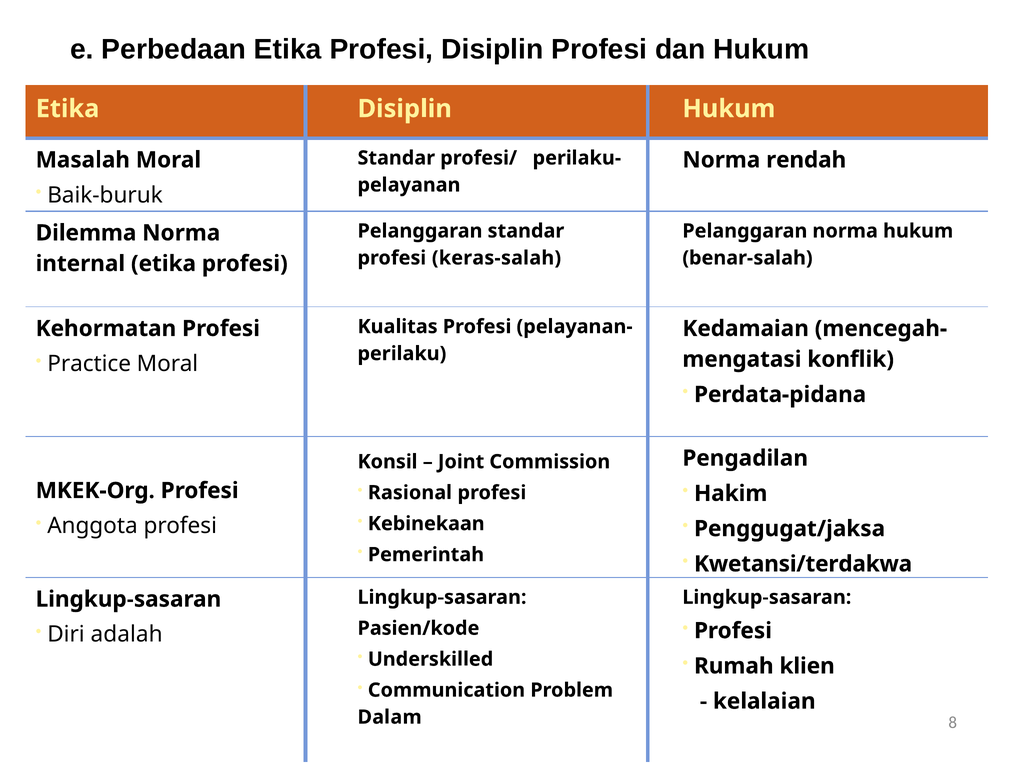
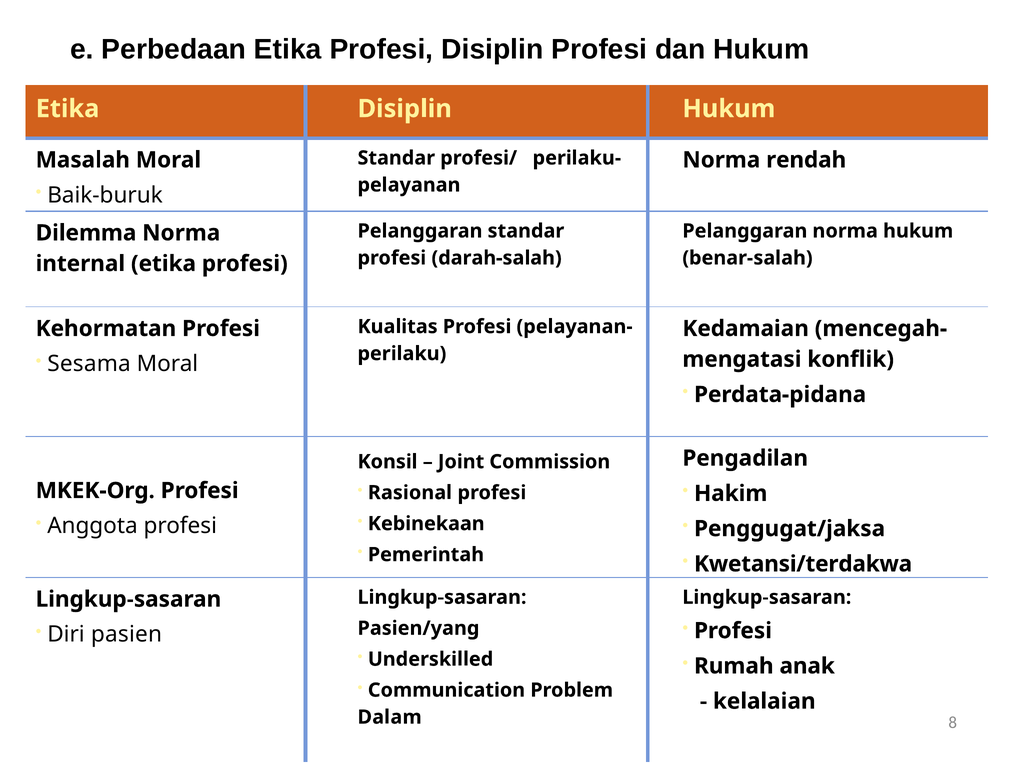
keras-salah: keras-salah -> darah-salah (497, 258)
Practice: Practice -> Sesama (89, 364)
Pasien/kode: Pasien/kode -> Pasien/yang (418, 628)
adalah: adalah -> pasien (127, 634)
klien: klien -> anak (807, 666)
